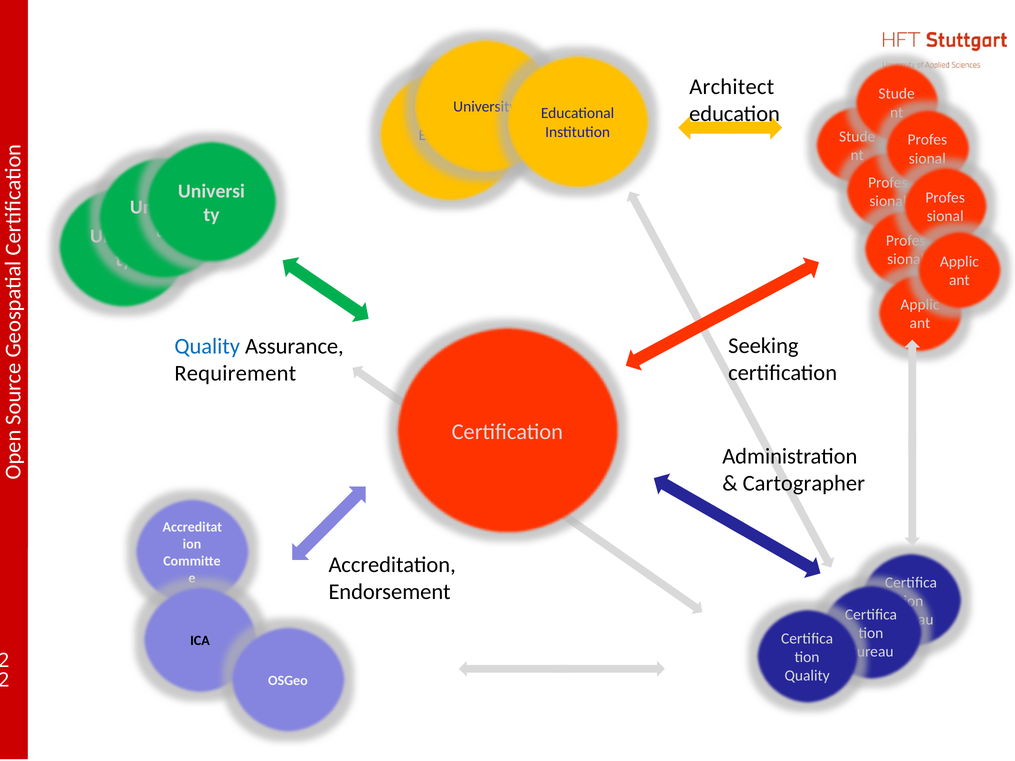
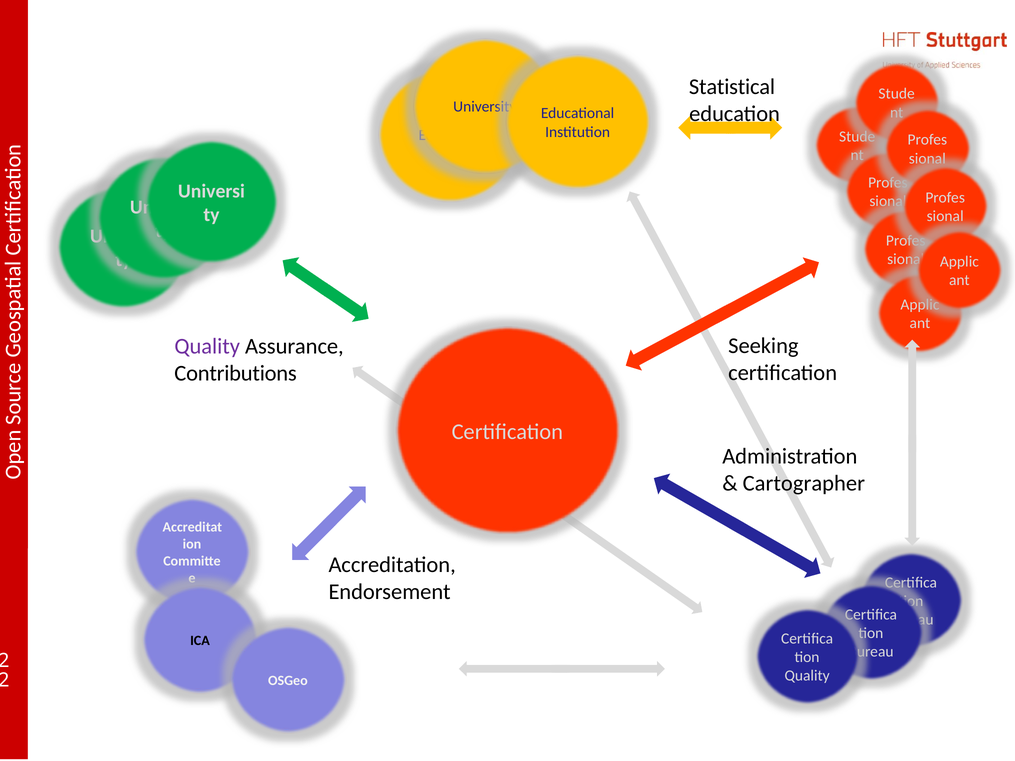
Architect: Architect -> Statistical (732, 87)
Quality colour: blue -> purple (207, 346)
Requirement: Requirement -> Contributions (236, 373)
